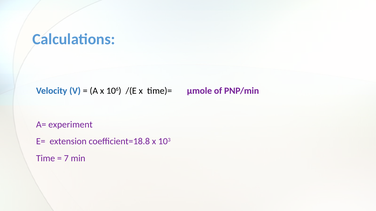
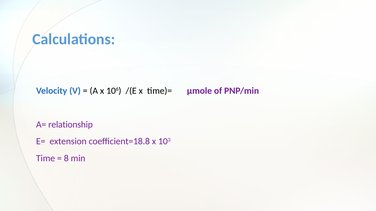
experiment: experiment -> relationship (71, 125)
7: 7 -> 8 (66, 159)
